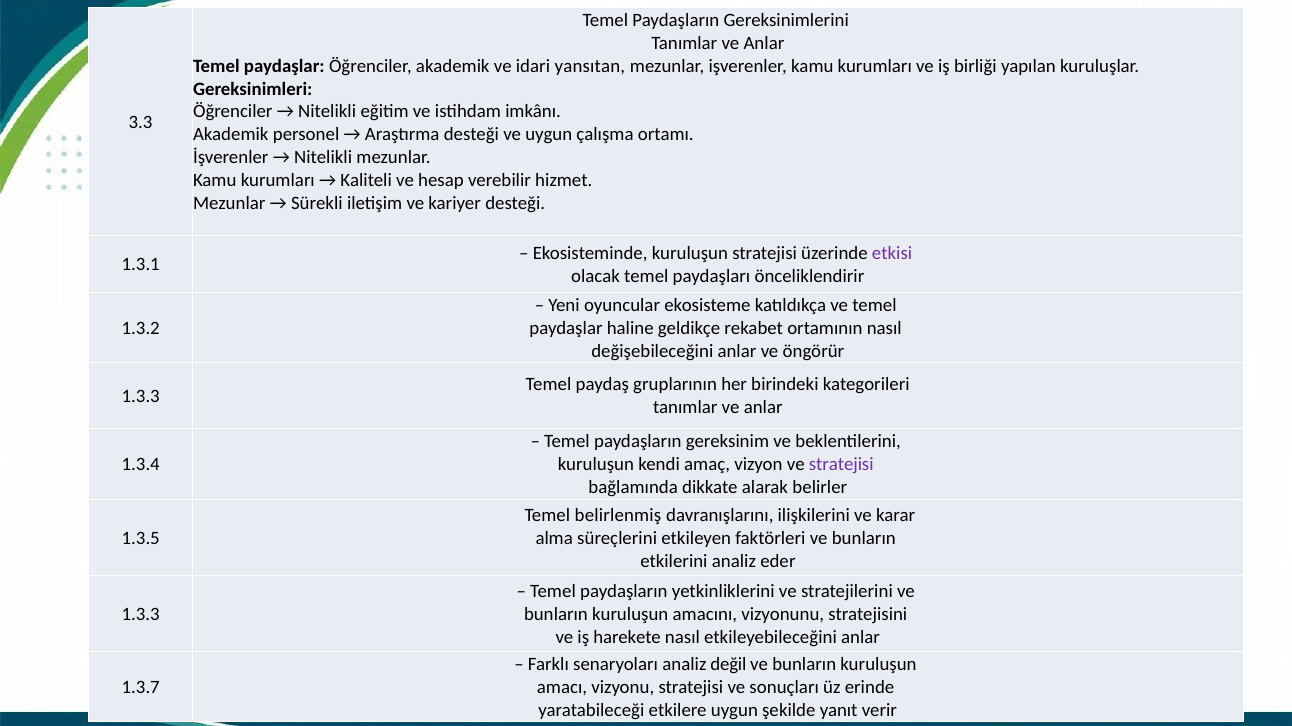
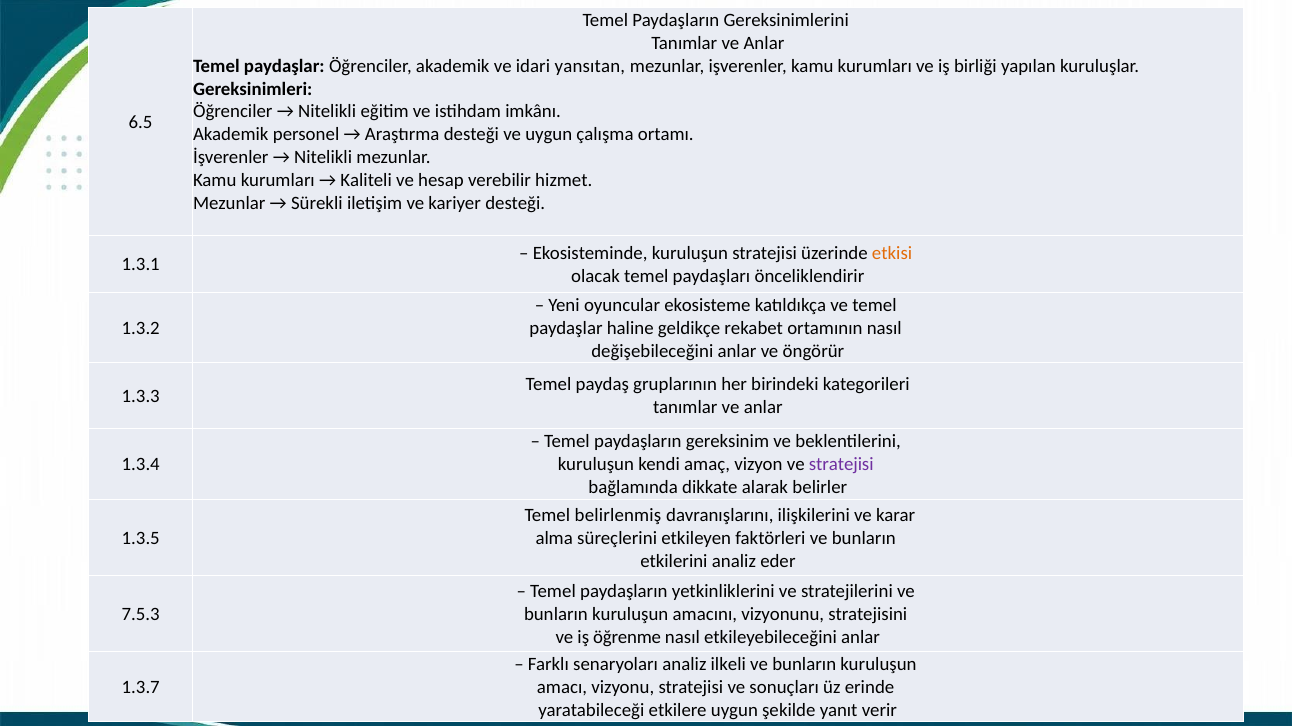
3.3: 3.3 -> 6.5 (141, 122)
etkisi colour: purple -> orange (892, 253)
1.3.3: 1.3.3 -> 7.5.3 (141, 615)
harekete: harekete -> öğrenme (627, 638)
değil: değil -> ilkeli (728, 665)
